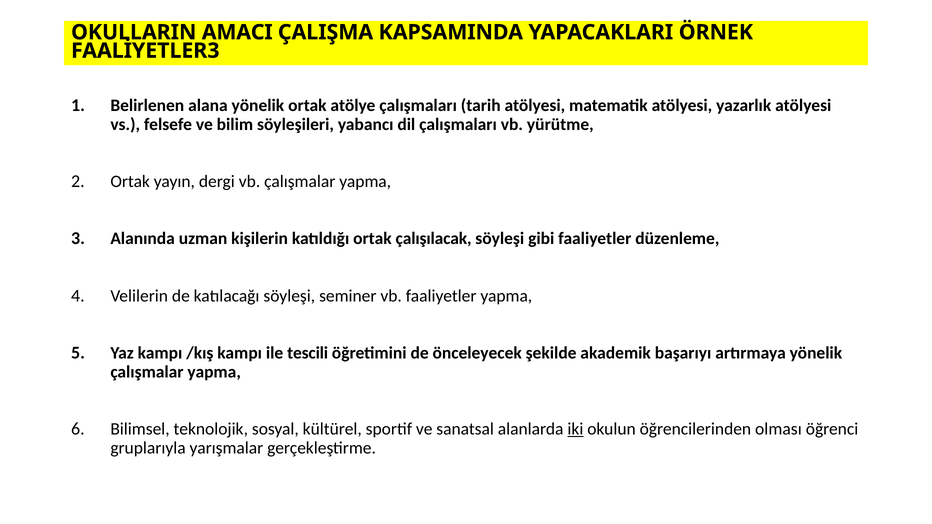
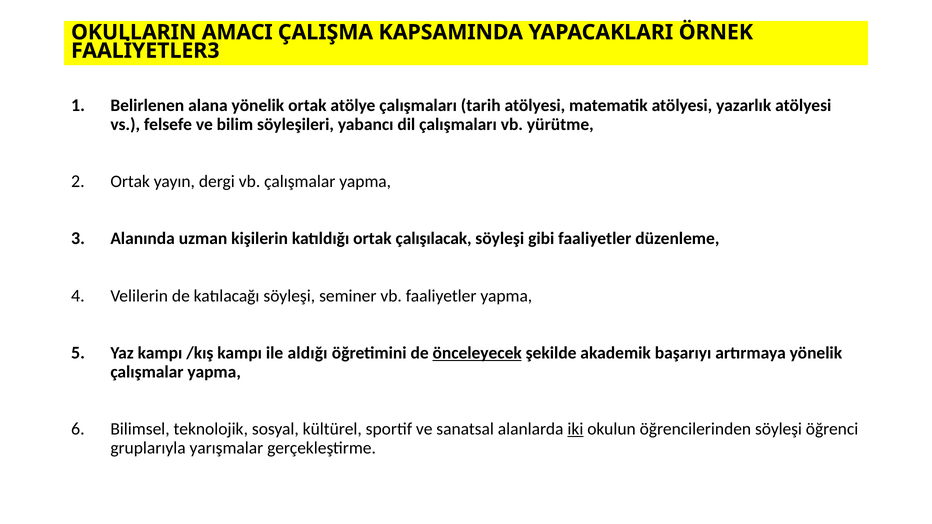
tescili: tescili -> aldığı (308, 353)
önceleyecek underline: none -> present (477, 353)
öğrencilerinden olması: olması -> söyleşi (779, 429)
